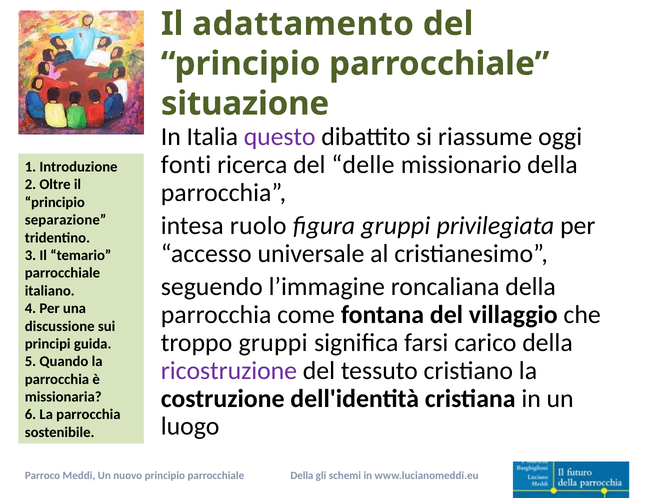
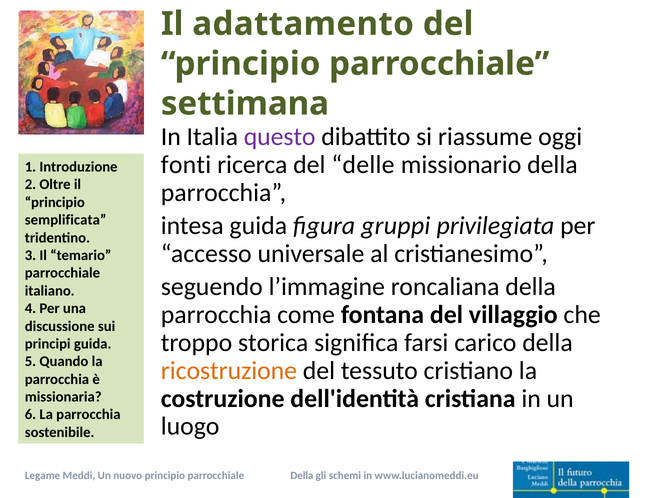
situazione: situazione -> settimana (245, 104)
separazione: separazione -> semplificata (66, 220)
intesa ruolo: ruolo -> guida (258, 226)
troppo gruppi: gruppi -> storica (273, 343)
ricostruzione colour: purple -> orange (229, 371)
Parroco: Parroco -> Legame (43, 476)
